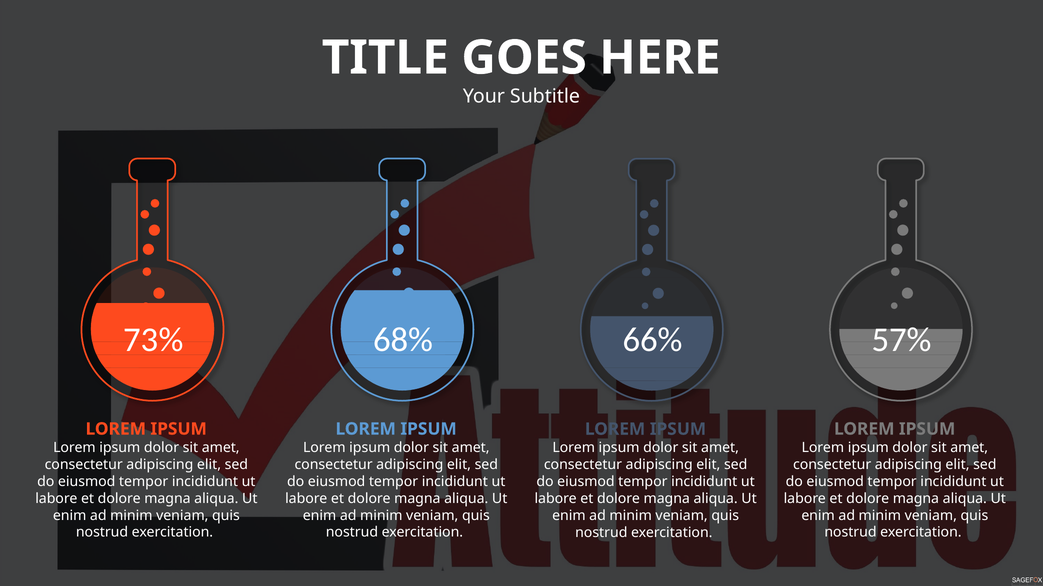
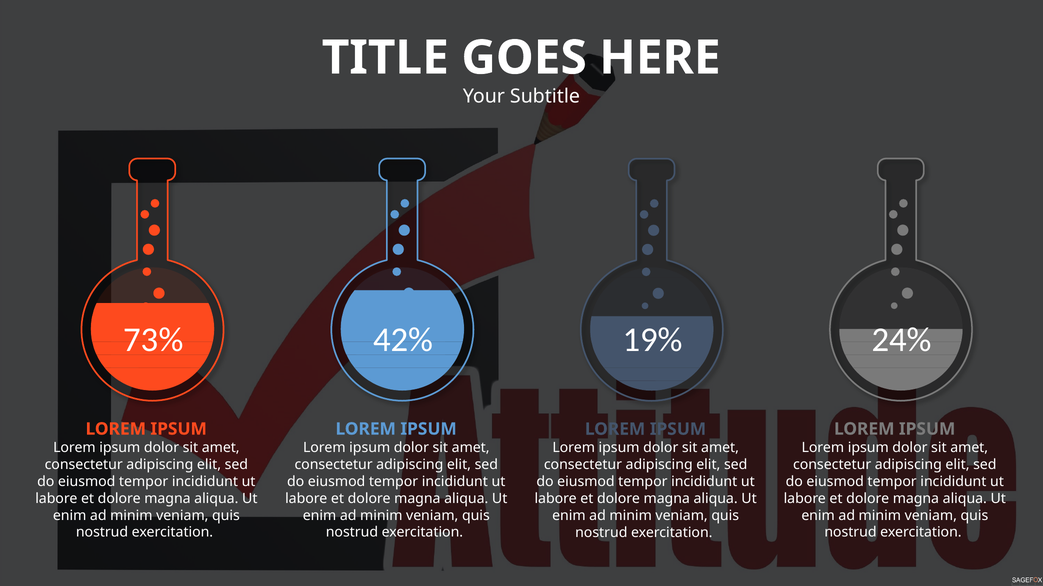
68%: 68% -> 42% (403, 340)
57%: 57% -> 24% (902, 340)
66%: 66% -> 19% (653, 340)
